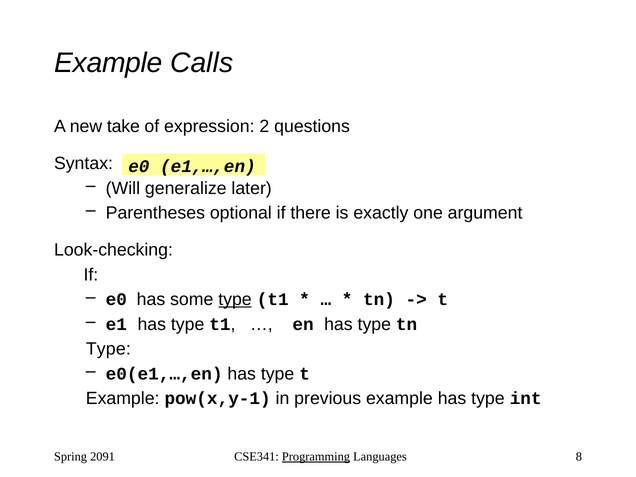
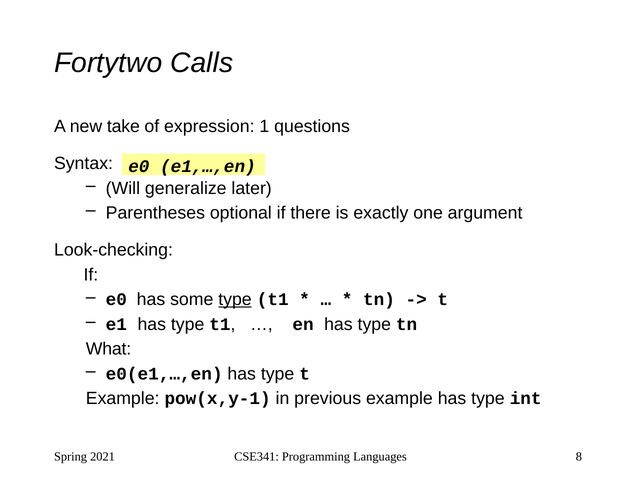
Example: Example -> Fortytwo (108, 63)
2: 2 -> 1 (264, 126)
Type: Type -> What (109, 349)
2091: 2091 -> 2021 (103, 457)
Programming underline: present -> none (316, 457)
